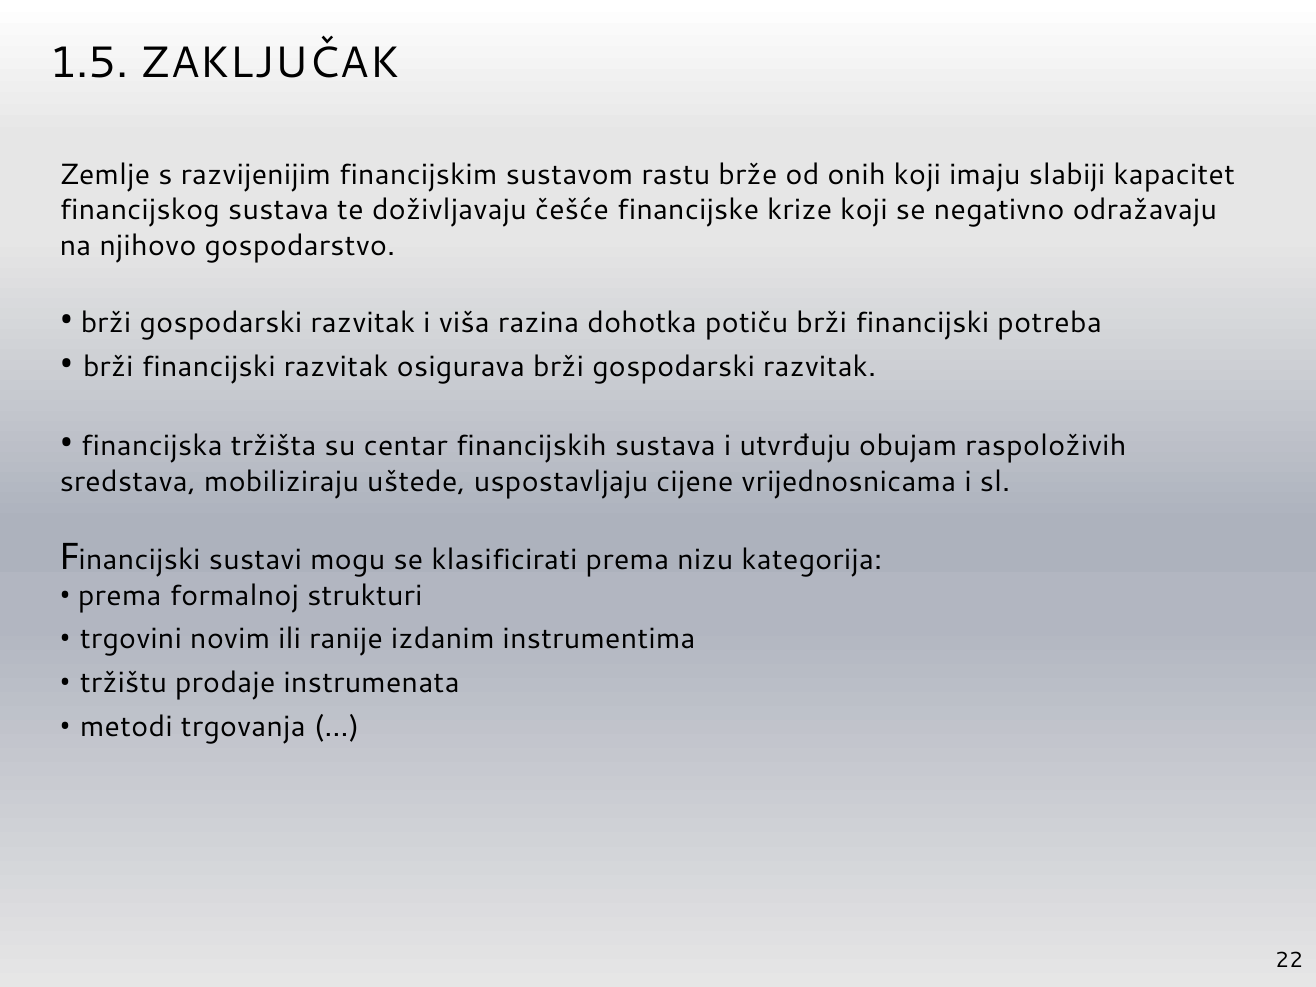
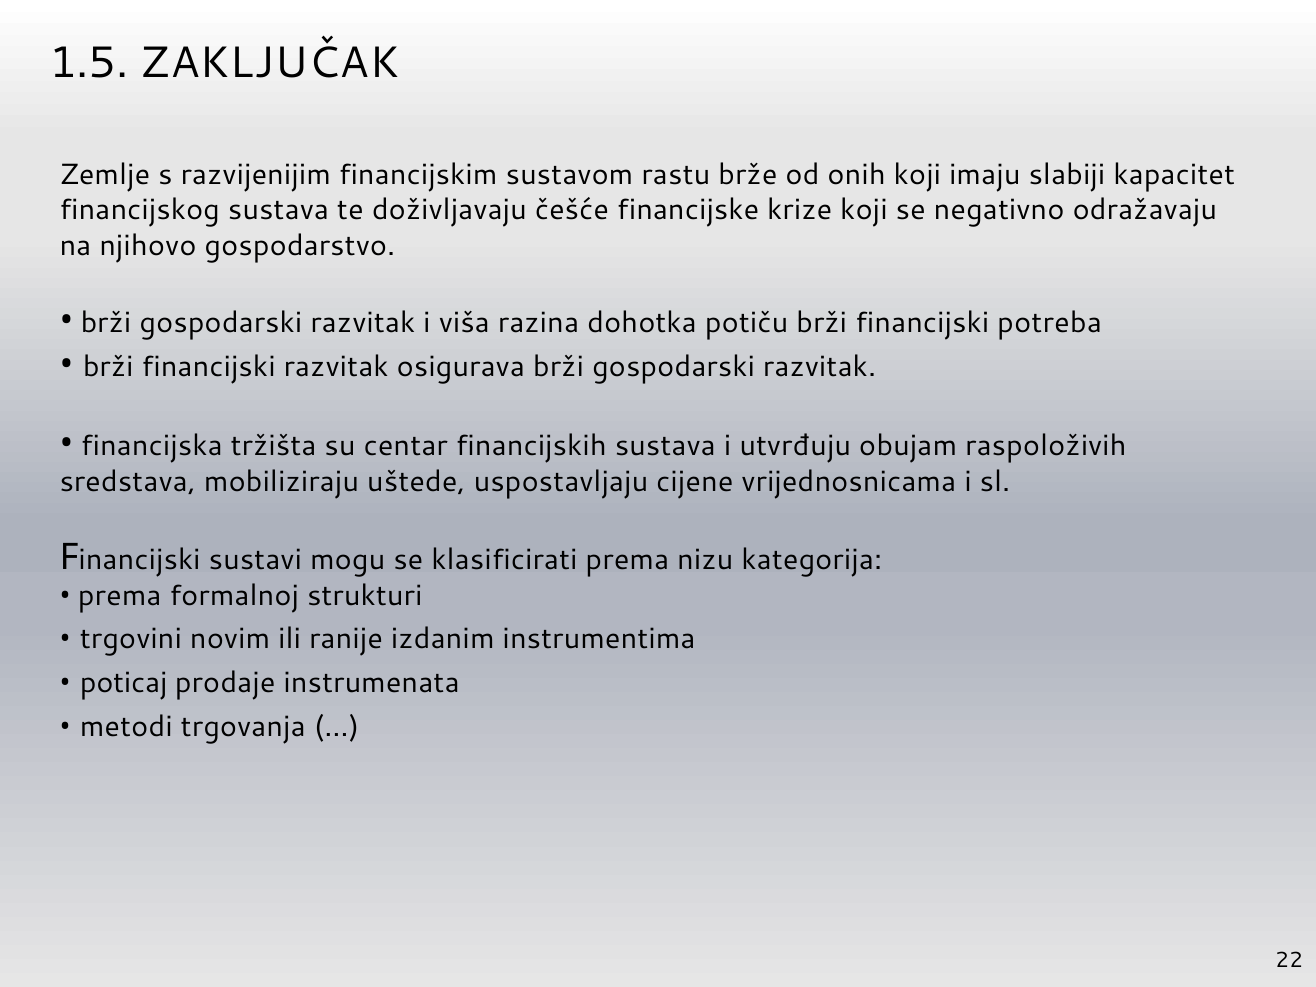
tržištu: tržištu -> poticaj (124, 683)
